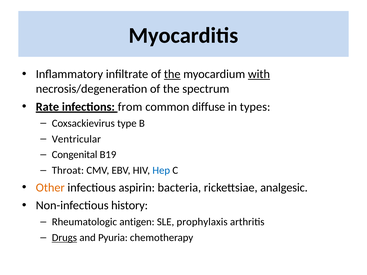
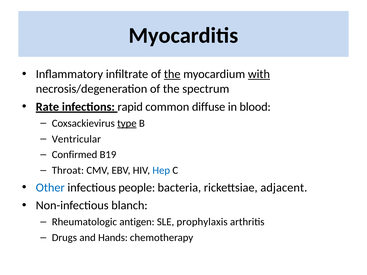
from: from -> rapid (130, 107)
types: types -> blood (255, 107)
type underline: none -> present (127, 123)
Congenital: Congenital -> Confirmed (75, 155)
Other colour: orange -> blue (50, 188)
aspirin: aspirin -> people (137, 188)
analgesic: analgesic -> adjacent (284, 188)
history: history -> blanch (130, 206)
Drugs underline: present -> none (64, 238)
Pyuria: Pyuria -> Hands (113, 238)
